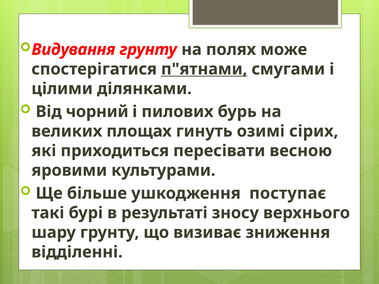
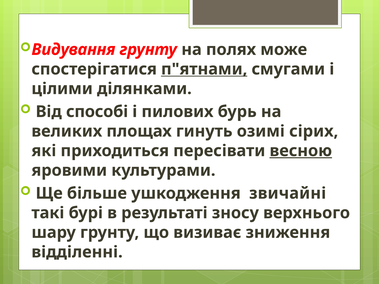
чорний: чорний -> способі (97, 112)
весною underline: none -> present (301, 151)
поступає: поступає -> звичайні (288, 193)
